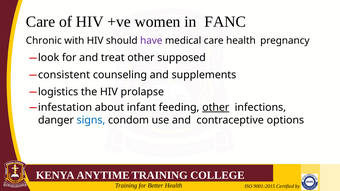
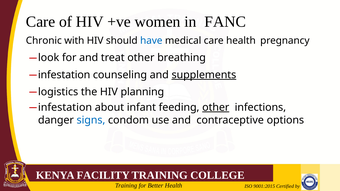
have colour: purple -> blue (151, 41)
supposed: supposed -> breathing (182, 58)
consistent: consistent -> infestation (64, 75)
supplements underline: none -> present (204, 75)
prolapse: prolapse -> planning (142, 92)
ANYTIME: ANYTIME -> FACILITY (103, 175)
